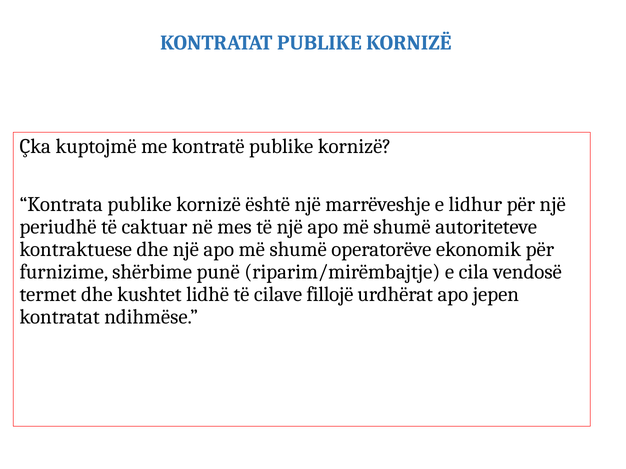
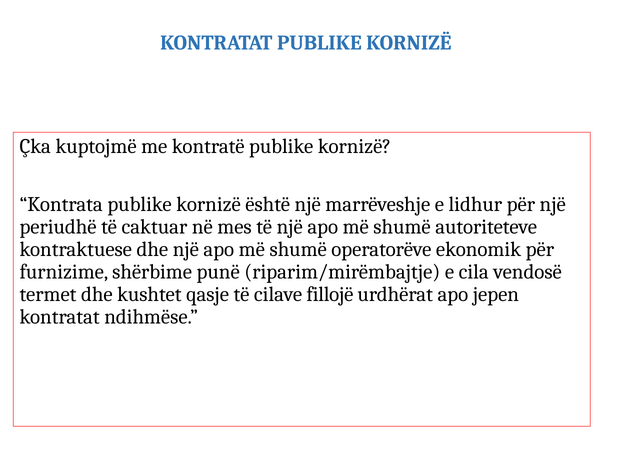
lidhë: lidhë -> qasje (208, 295)
